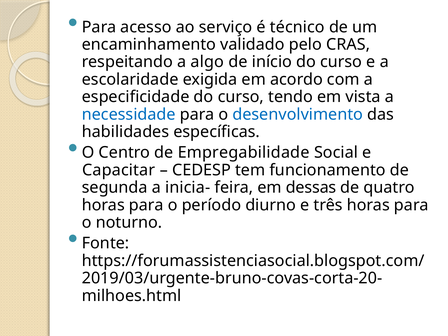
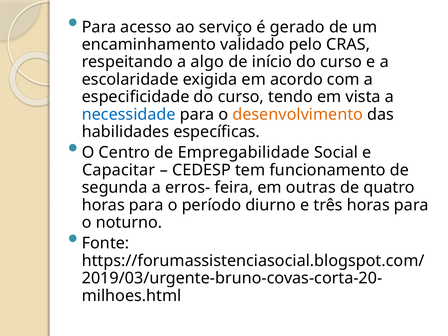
técnico: técnico -> gerado (297, 27)
desenvolvimento colour: blue -> orange (298, 114)
inicia-: inicia- -> erros- (188, 188)
dessas: dessas -> outras (311, 188)
